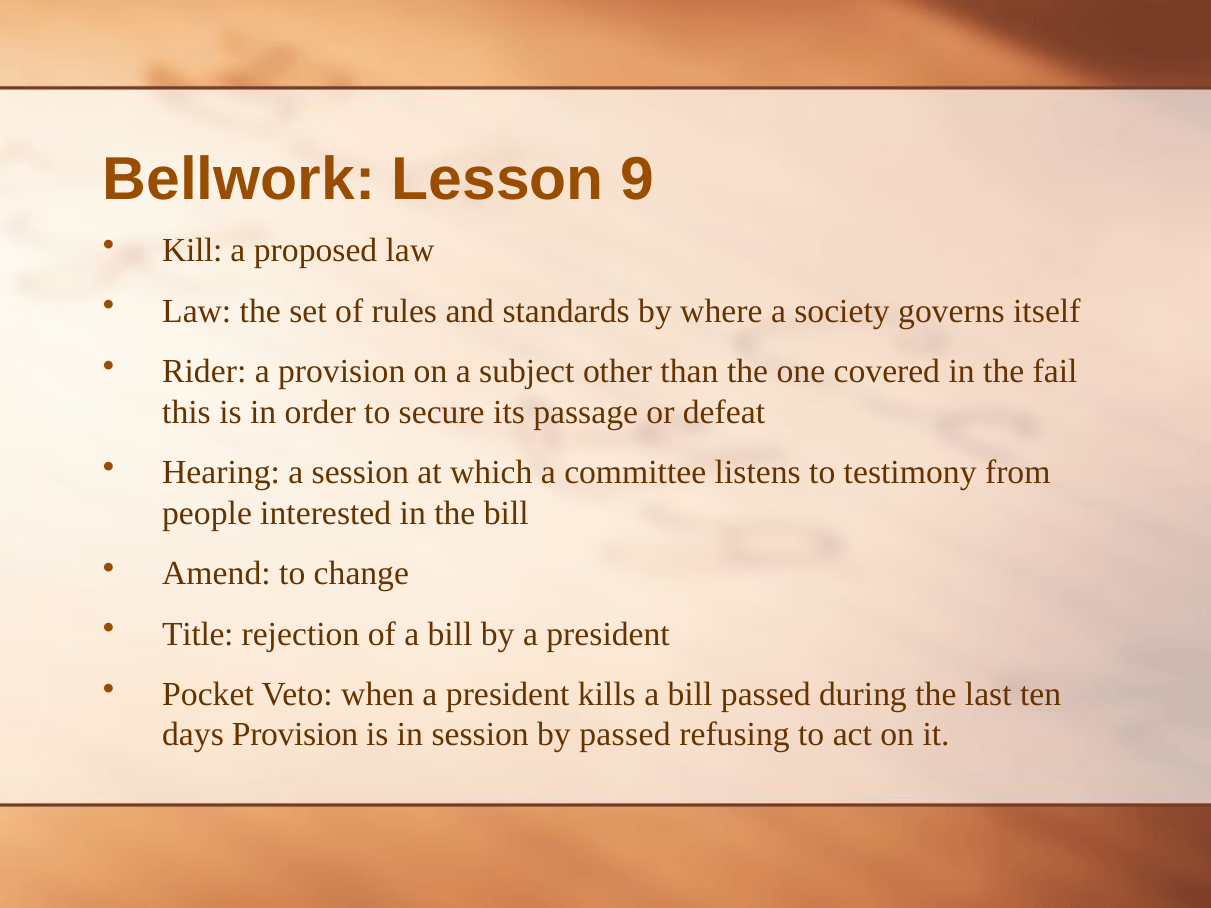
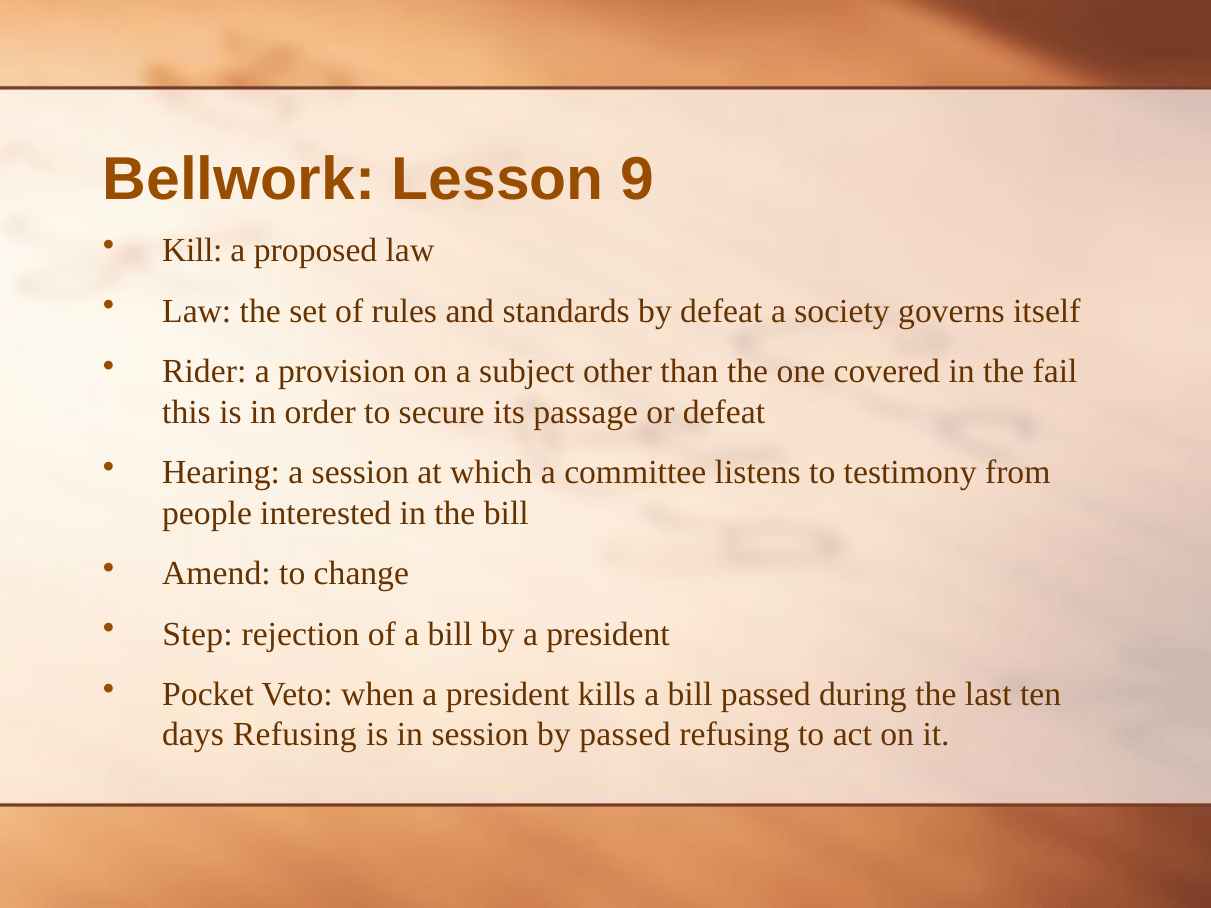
by where: where -> defeat (721, 311)
Title: Title -> Step (198, 634)
days Provision: Provision -> Refusing (295, 735)
